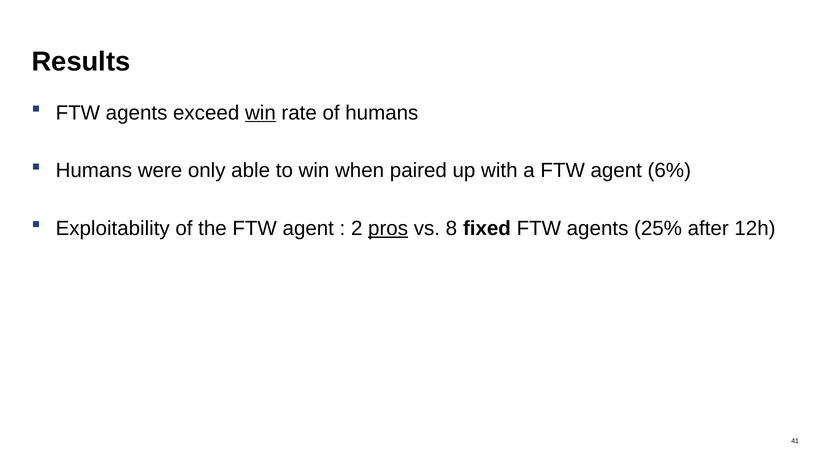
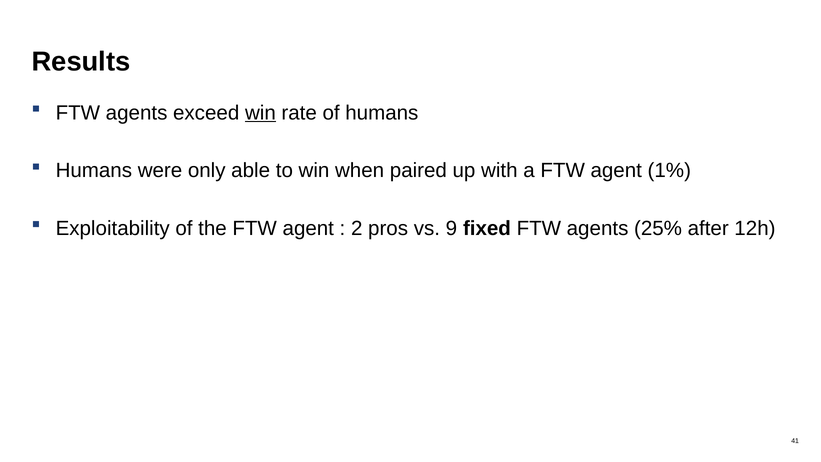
6%: 6% -> 1% (669, 171)
pros underline: present -> none (388, 228)
8: 8 -> 9 (451, 228)
